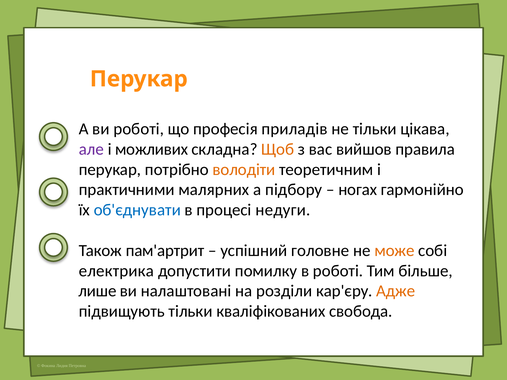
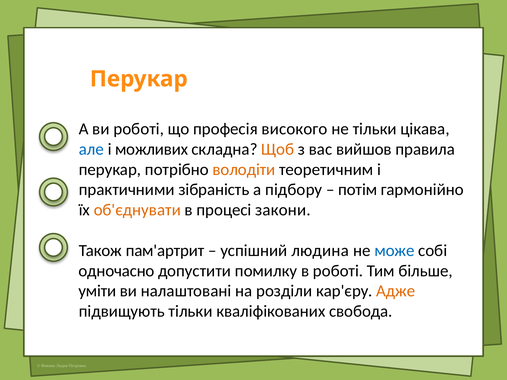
приладів: приладів -> високого (295, 129)
але colour: purple -> blue (91, 149)
малярних: малярних -> зібраність (214, 190)
ногах: ногах -> потім (358, 190)
об'єднувати colour: blue -> orange (137, 210)
недуги: недуги -> закони (283, 210)
головне: головне -> людина (320, 251)
може colour: orange -> blue (394, 251)
електрика: електрика -> одночасно (117, 271)
лише: лише -> уміти (97, 291)
